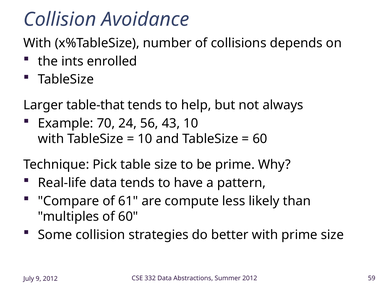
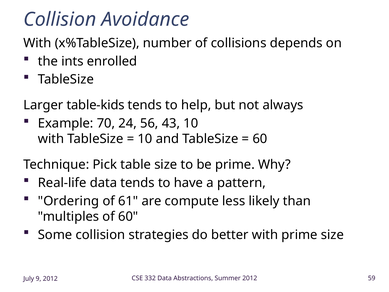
table-that: table-that -> table-kids (96, 105)
Compare: Compare -> Ordering (69, 201)
